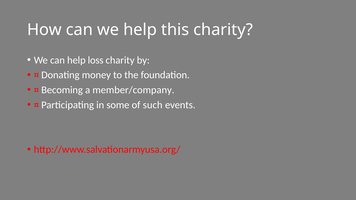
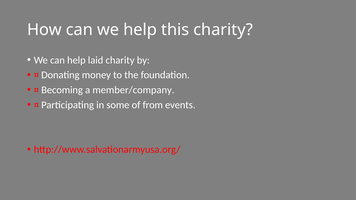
loss: loss -> laid (96, 60)
such: such -> from (153, 105)
